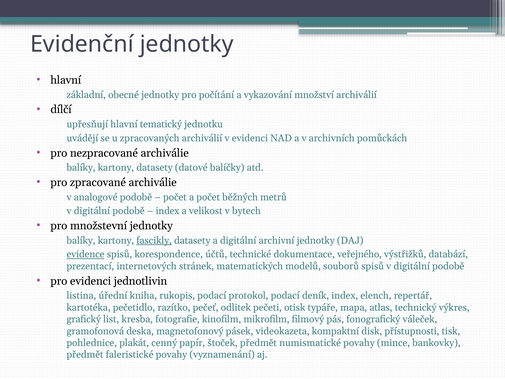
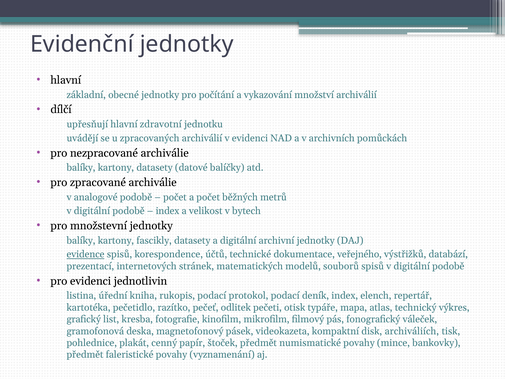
tematický: tematický -> zdravotní (161, 124)
fascikly underline: present -> none (154, 240)
přístupnosti: přístupnosti -> archiváliích (412, 331)
